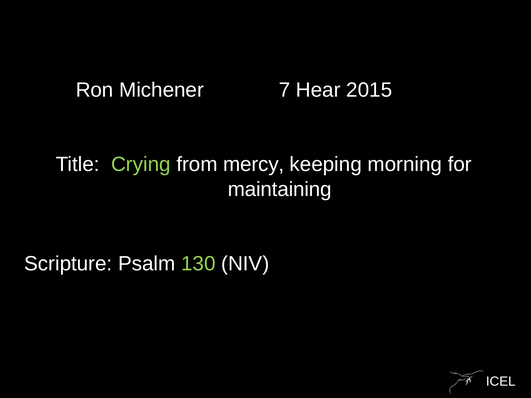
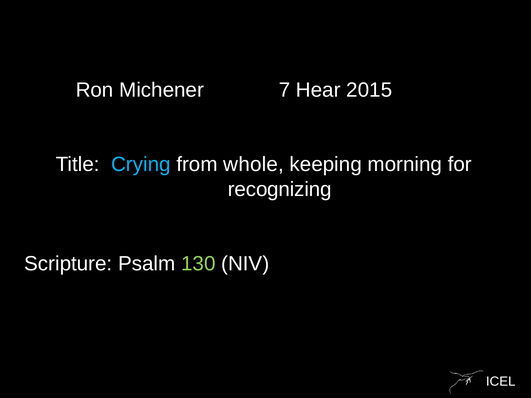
Crying colour: light green -> light blue (141, 165)
mercy: mercy -> whole (254, 165)
maintaining: maintaining -> recognizing (280, 189)
